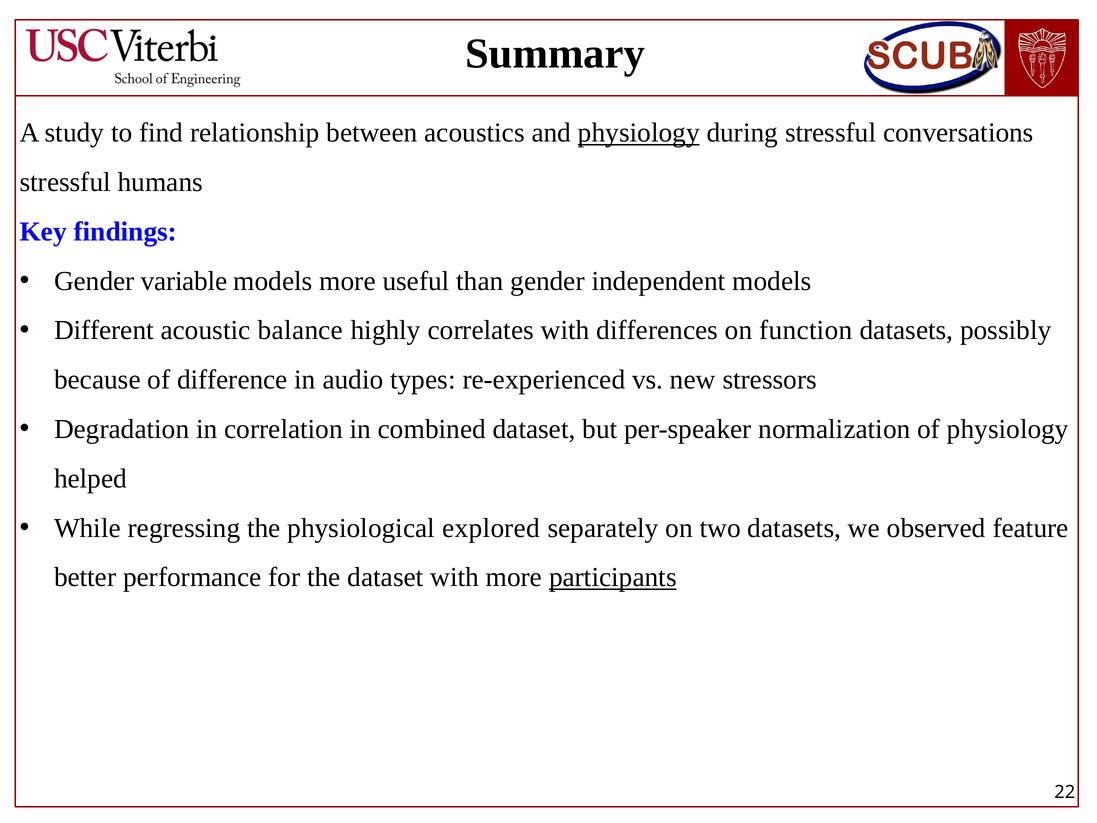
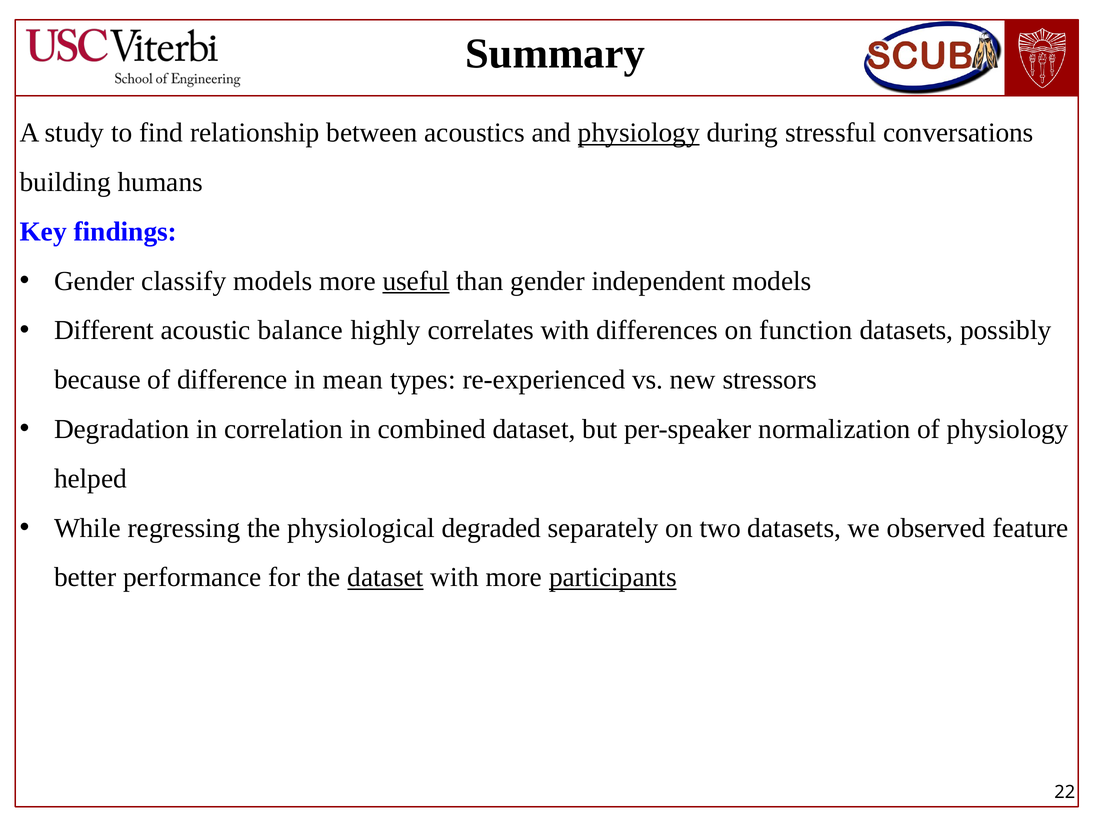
stressful: stressful -> building (65, 182)
variable: variable -> classify (184, 281)
useful underline: none -> present (416, 281)
audio: audio -> mean (353, 380)
explored: explored -> degraded (491, 528)
dataset underline: none -> present (385, 577)
